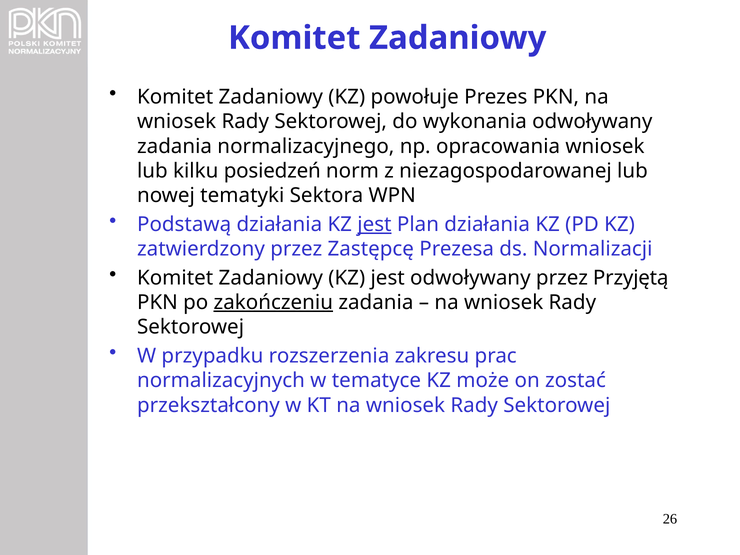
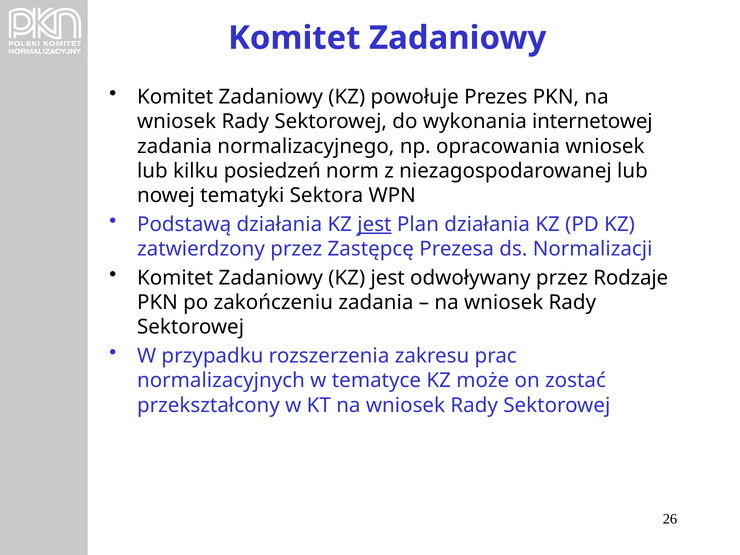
wykonania odwoływany: odwoływany -> internetowej (592, 122)
Przyjętą: Przyjętą -> Rodzaje (631, 278)
zakończeniu underline: present -> none (273, 302)
